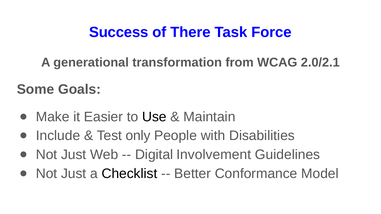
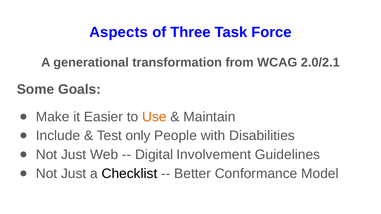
Success: Success -> Aspects (119, 32)
There: There -> Three (190, 32)
Use colour: black -> orange (154, 117)
